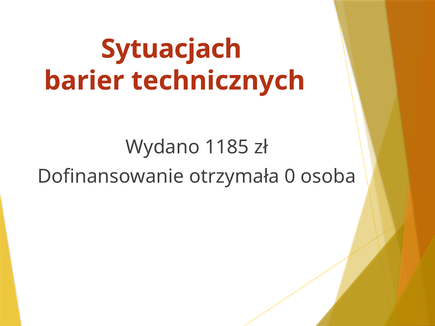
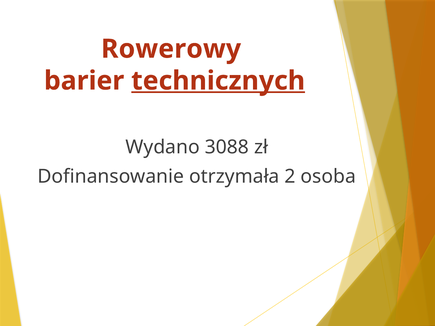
Sytuacjach: Sytuacjach -> Rowerowy (171, 49)
technicznych underline: none -> present (218, 81)
1185: 1185 -> 3088 (227, 147)
0: 0 -> 2 (290, 176)
